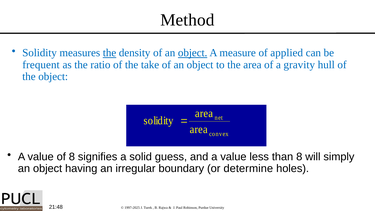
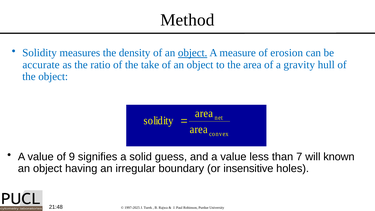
the underline: present -> none (110, 53)
applied: applied -> erosion (287, 53)
frequent: frequent -> accurate (41, 65)
of 8: 8 -> 9 (72, 157)
than 8: 8 -> 7 (299, 157)
simply: simply -> known (339, 157)
determine: determine -> insensitive (248, 168)
